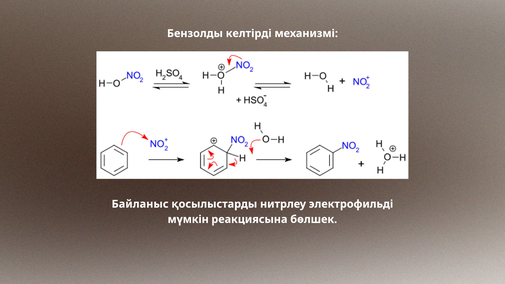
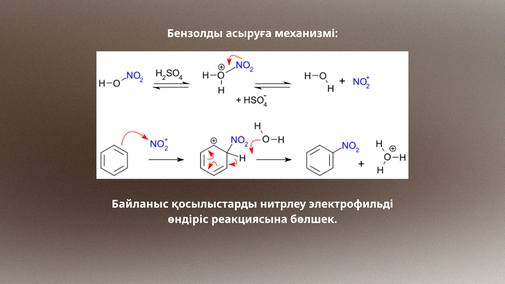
келтірді: келтірді -> асыруға (249, 33)
мүмкін: мүмкін -> өндіріс (188, 219)
